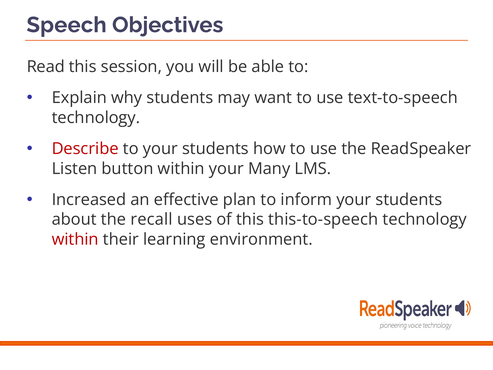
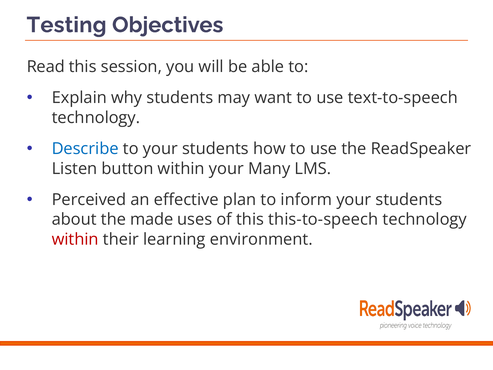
Speech: Speech -> Testing (67, 25)
Describe colour: red -> blue (85, 149)
Increased: Increased -> Perceived (89, 200)
recall: recall -> made (152, 219)
